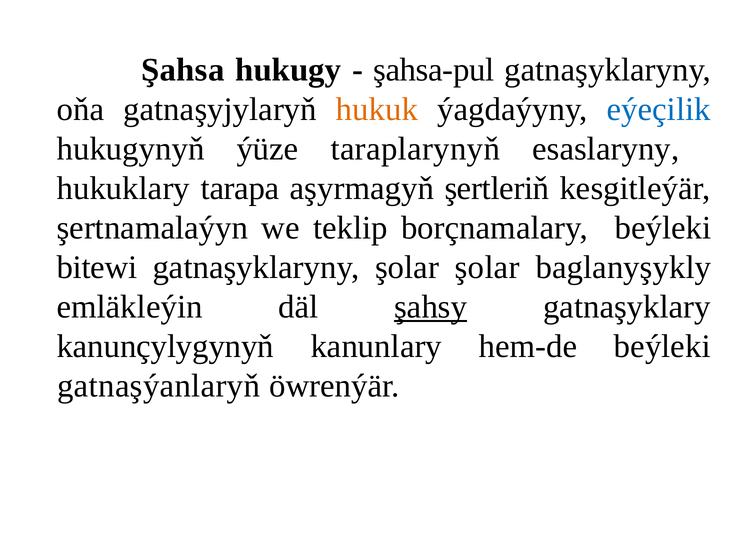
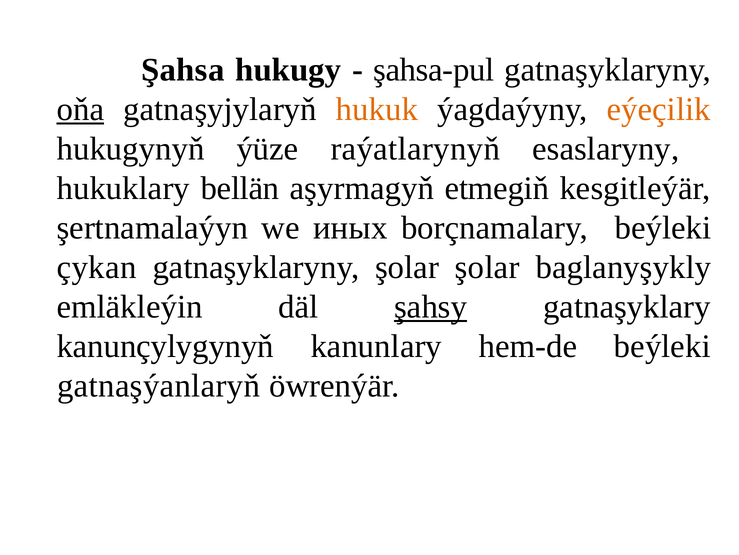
oňa underline: none -> present (80, 109)
eýeçilik colour: blue -> orange (659, 109)
taraplarynyň: taraplarynyň -> raýatlarynyň (415, 149)
tarapa: tarapa -> bellän (240, 188)
şertleriň: şertleriň -> etmegiň (497, 188)
teklip: teklip -> иных (350, 228)
bitewi: bitewi -> çykan (97, 267)
